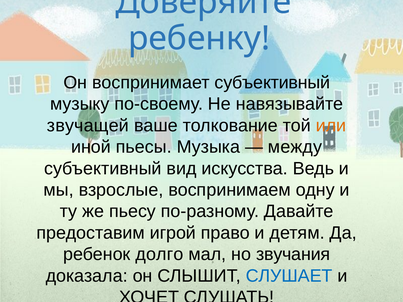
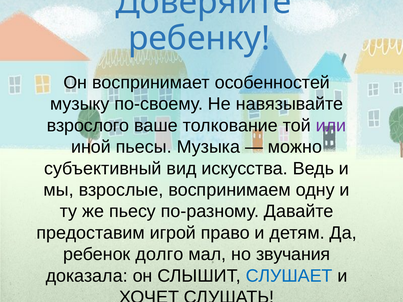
воспринимает субъективный: субъективный -> особенностей (272, 83)
звучащей: звучащей -> взрослого (88, 126)
или colour: orange -> purple (331, 126)
между: между -> можно (295, 147)
